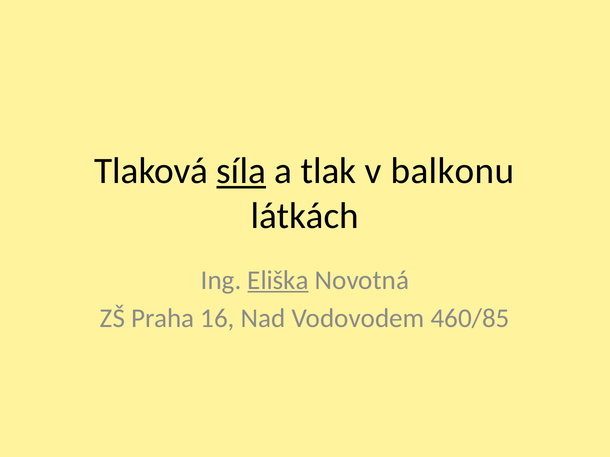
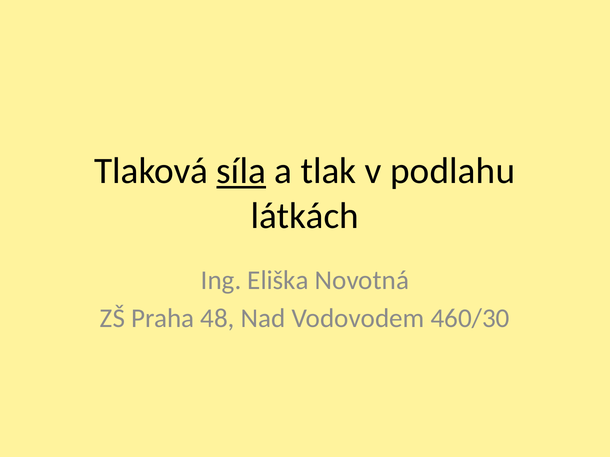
balkonu: balkonu -> podlahu (453, 171)
Eliška underline: present -> none (278, 280)
16: 16 -> 48 (218, 318)
460/85: 460/85 -> 460/30 (470, 318)
